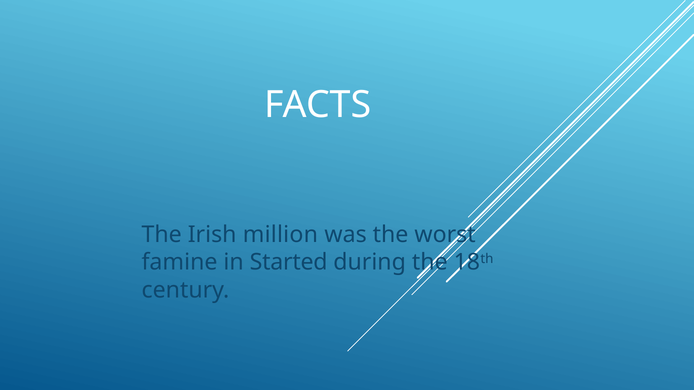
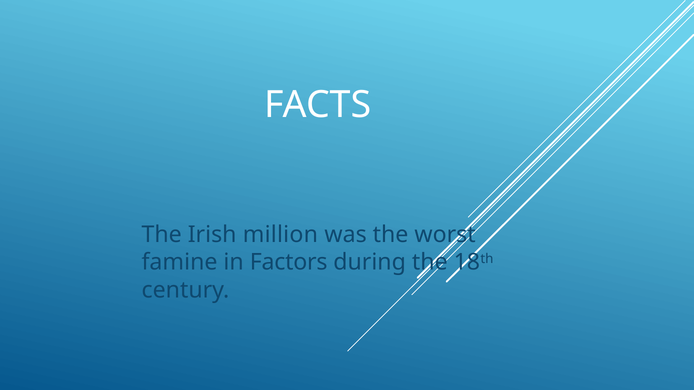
Started: Started -> Factors (289, 263)
